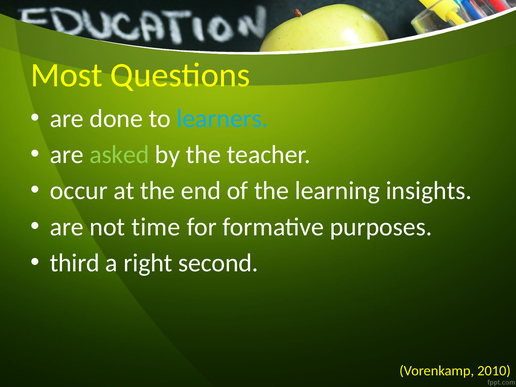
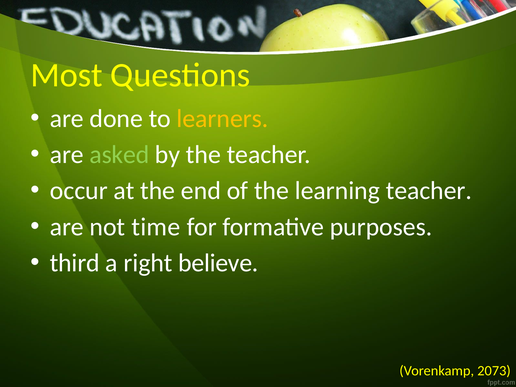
learners colour: light blue -> yellow (222, 119)
learning insights: insights -> teacher (429, 191)
second: second -> believe (218, 263)
2010: 2010 -> 2073 (494, 371)
